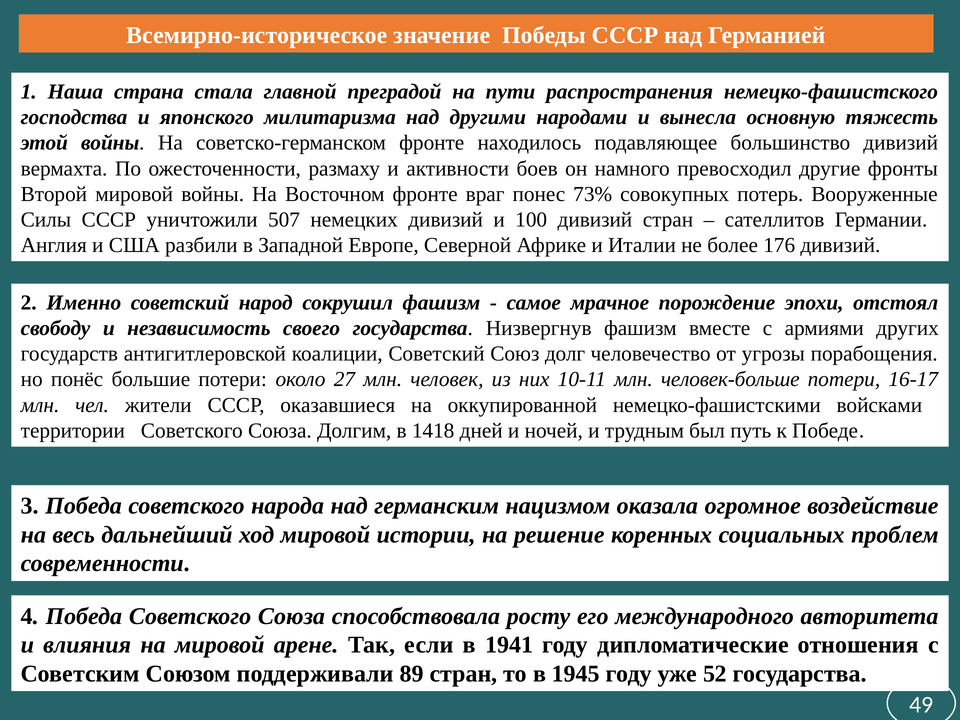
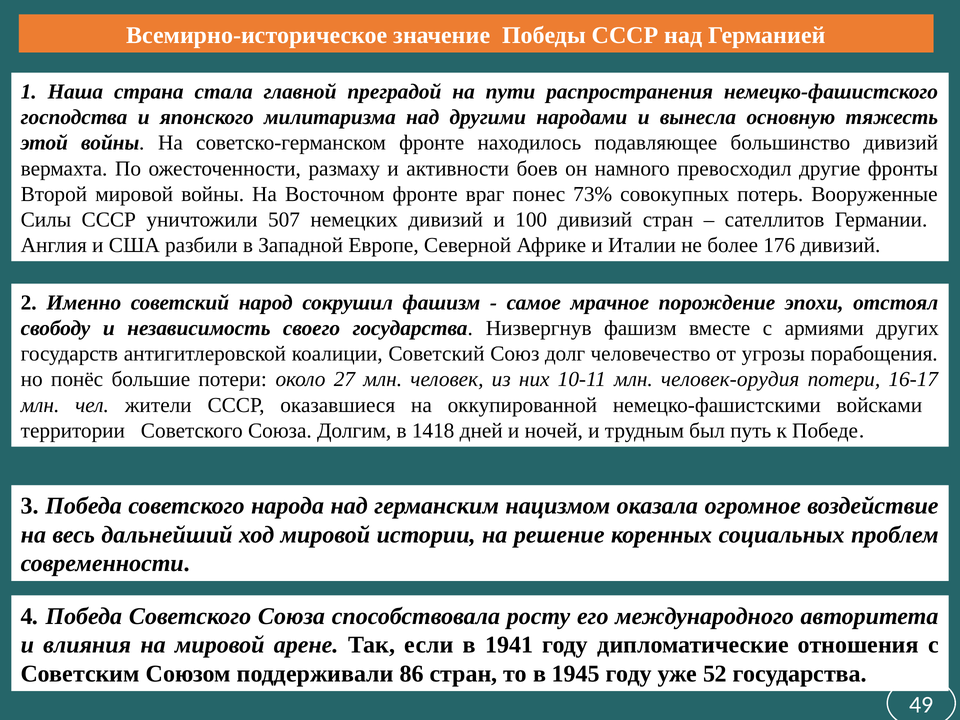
человек-больше: человек-больше -> человек-орудия (730, 379)
89: 89 -> 86 (412, 674)
